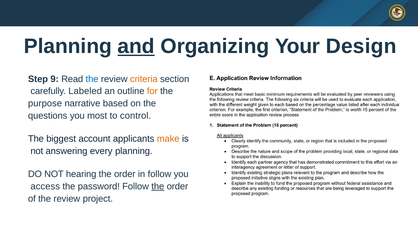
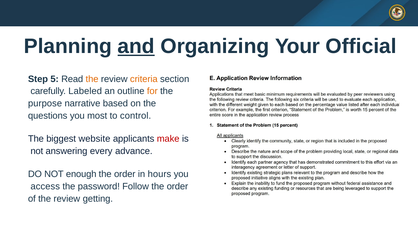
Design: Design -> Official (361, 46)
9: 9 -> 5 (55, 79)
the colour: blue -> orange (92, 79)
account: account -> website (94, 139)
make colour: orange -> red (168, 139)
every planning: planning -> advance (134, 151)
hearing: hearing -> enough (81, 174)
in follow: follow -> hours (159, 174)
the underline: present -> none (158, 187)
project: project -> getting (98, 199)
